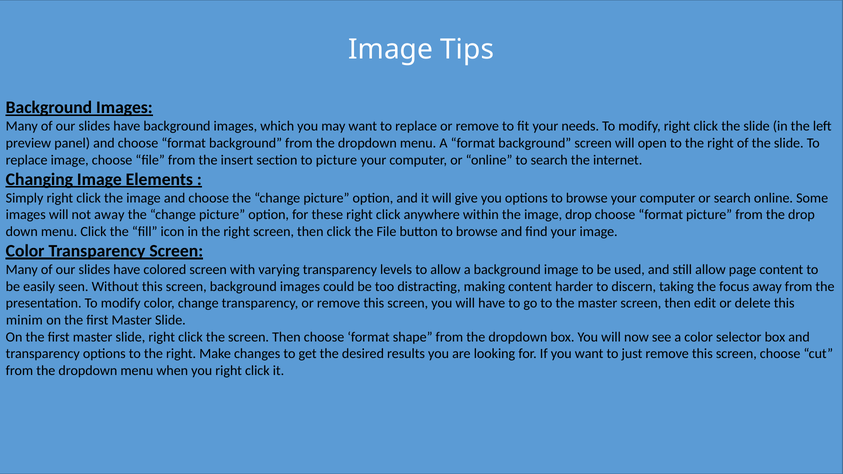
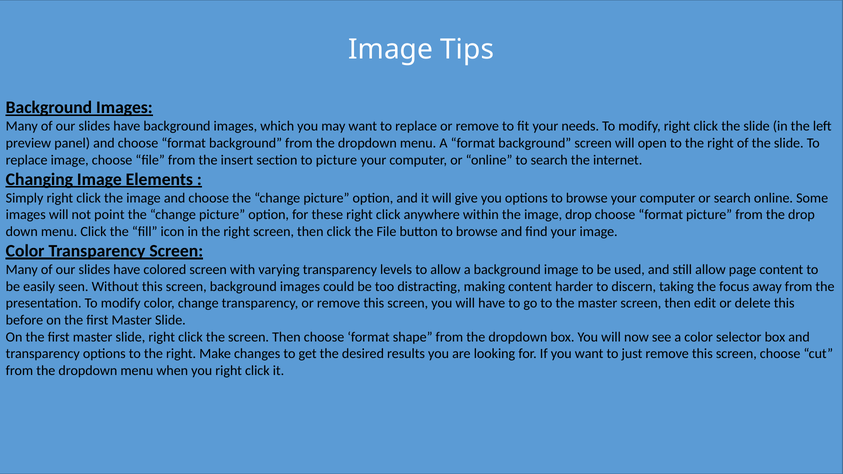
not away: away -> point (109, 215)
minim: minim -> before (24, 320)
